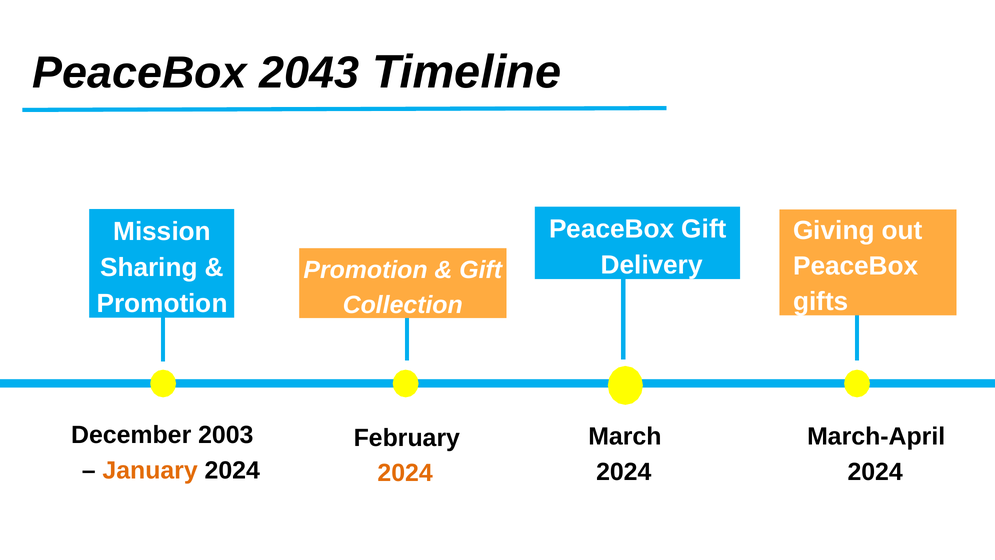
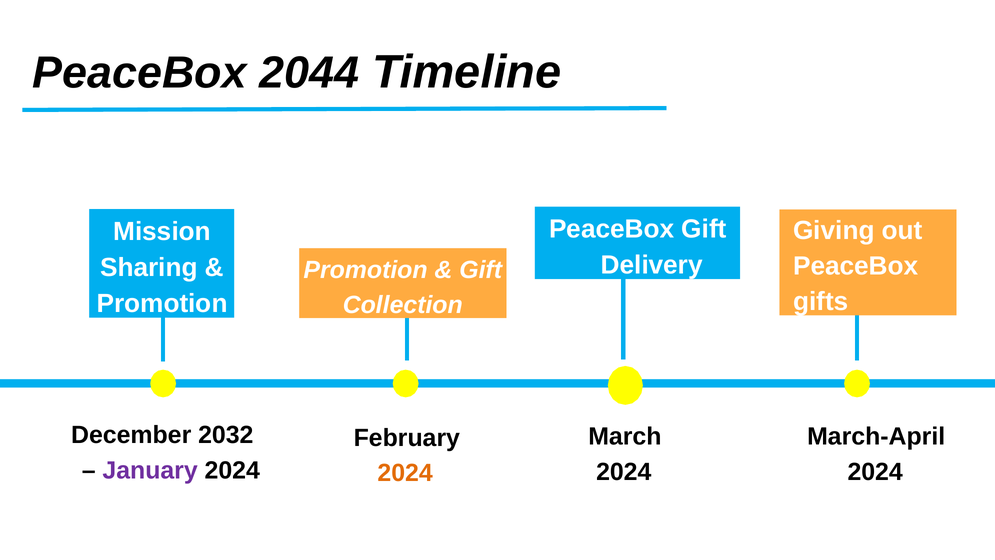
2043: 2043 -> 2044 (309, 73)
2003: 2003 -> 2032 (226, 435)
January colour: orange -> purple (150, 470)
